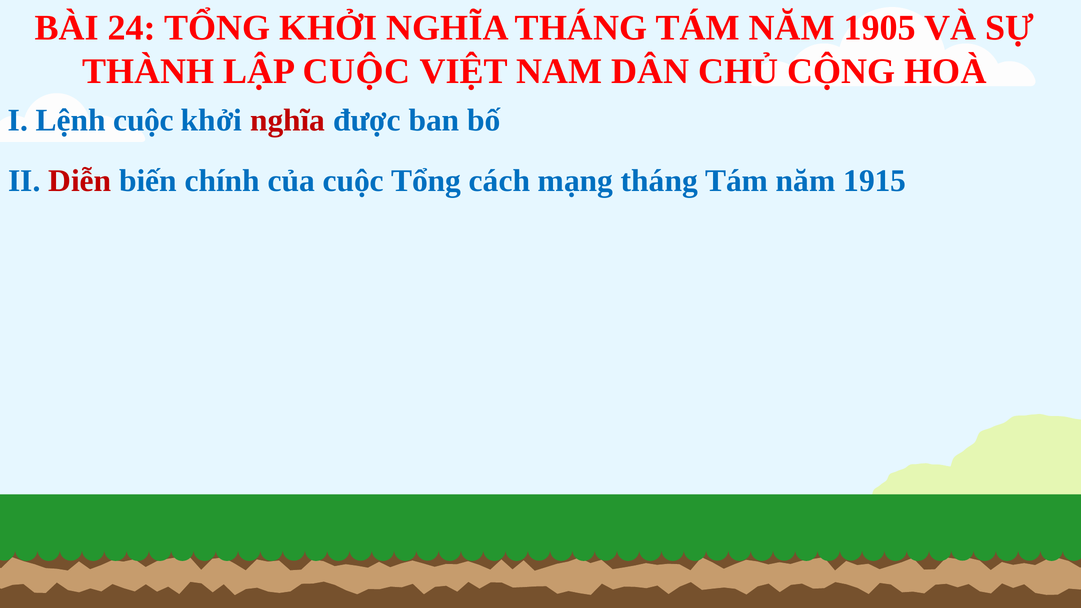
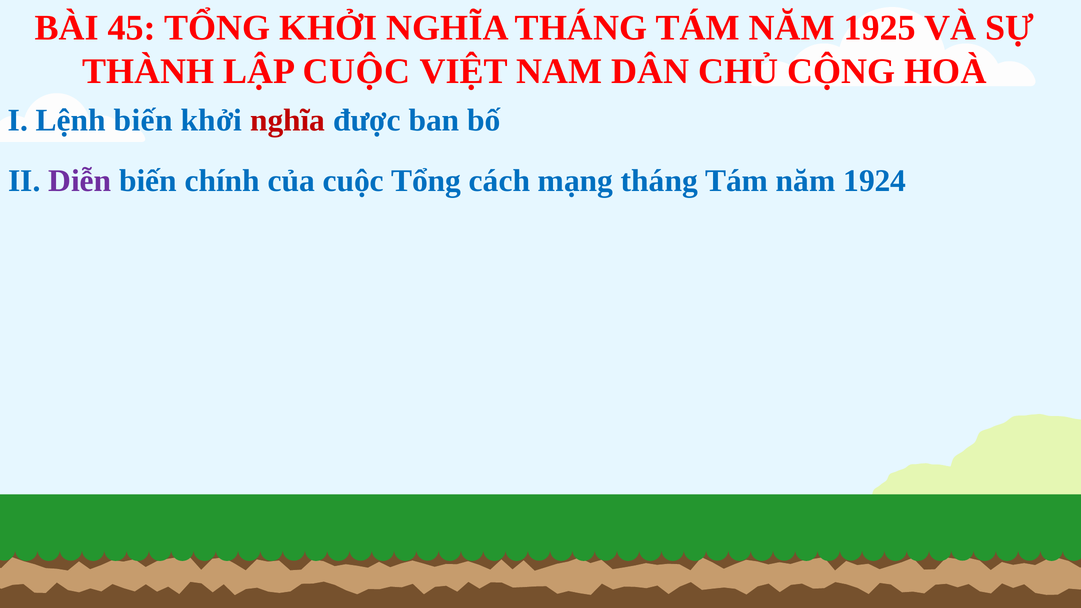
24: 24 -> 45 (132, 28)
1905: 1905 -> 1925 (880, 28)
Lệnh cuộc: cuộc -> biến (143, 121)
Diễn colour: red -> purple (80, 181)
1915: 1915 -> 1924 (875, 181)
